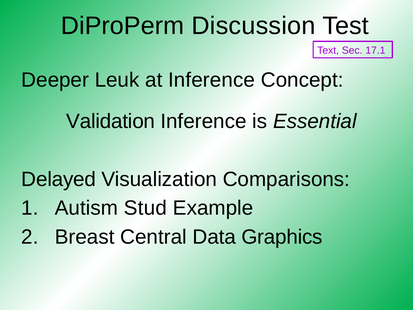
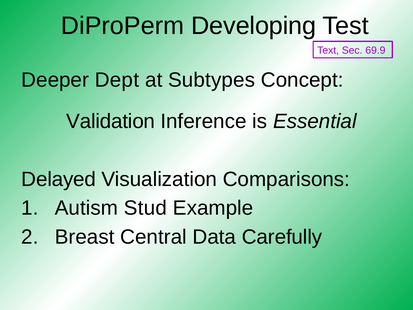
Discussion: Discussion -> Developing (254, 26)
17.1: 17.1 -> 69.9 (375, 50)
Leuk: Leuk -> Dept (117, 80)
at Inference: Inference -> Subtypes (212, 80)
Graphics: Graphics -> Carefully (282, 237)
